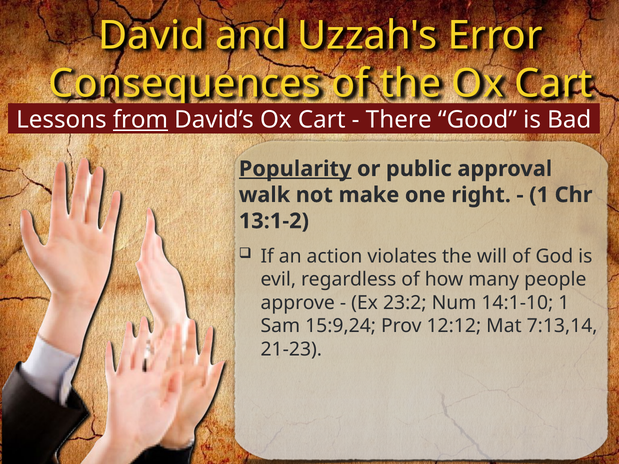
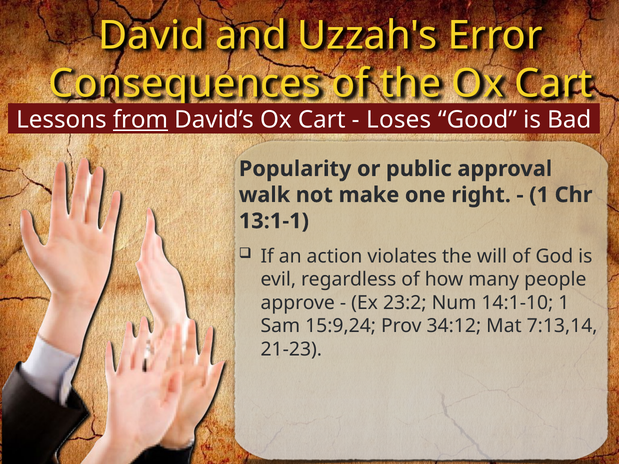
There: There -> Loses (399, 120)
Popularity underline: present -> none (295, 169)
13:1-2: 13:1-2 -> 13:1-1 (274, 221)
12:12: 12:12 -> 34:12 (454, 326)
